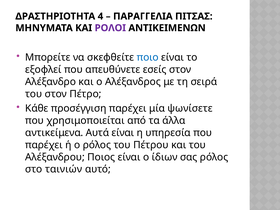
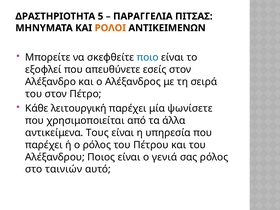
4: 4 -> 5 (100, 16)
ΡΟΛΟΙ colour: purple -> orange (110, 28)
προσέγγιση: προσέγγιση -> λειτουργική (79, 108)
Αυτά: Αυτά -> Τους (97, 133)
ίδιων: ίδιων -> γενιά (165, 157)
